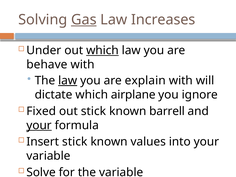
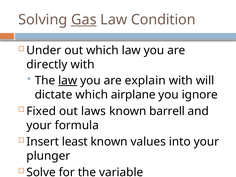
Increases: Increases -> Condition (163, 20)
which underline: present -> none (102, 50)
behave: behave -> directly (47, 65)
out stick: stick -> laws (93, 111)
your underline: present -> none (39, 125)
Insert stick: stick -> least (75, 142)
variable: variable -> plunger (48, 156)
